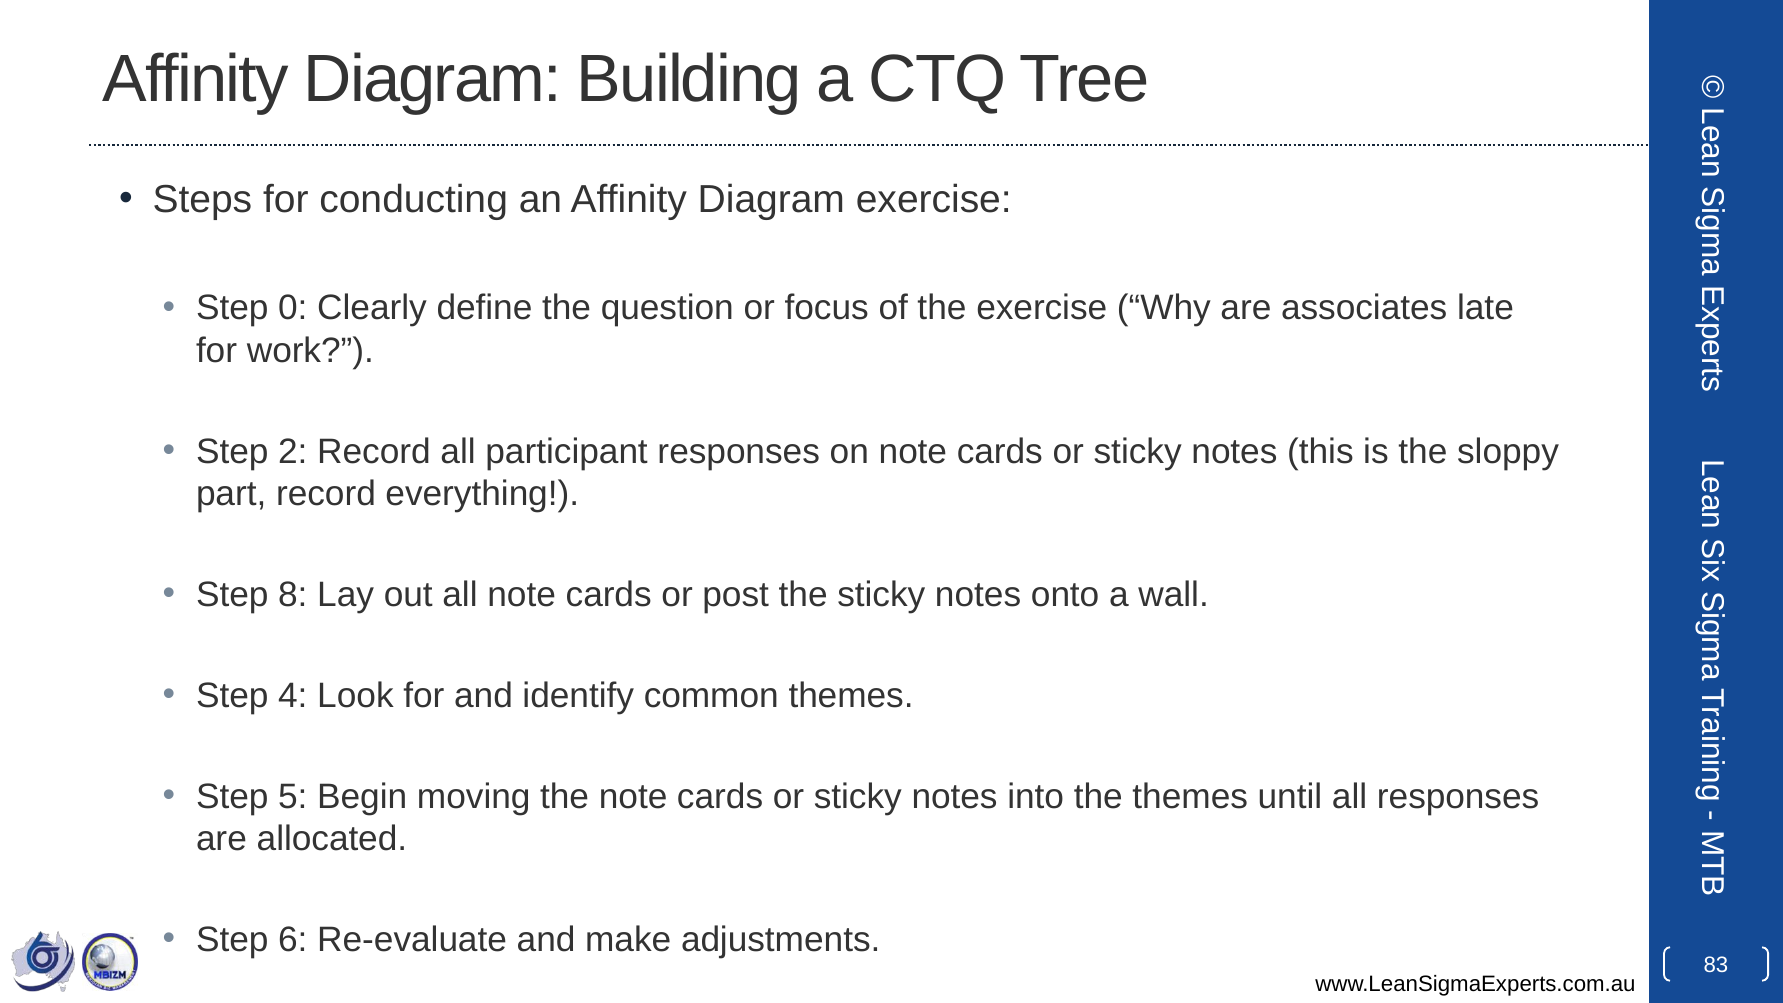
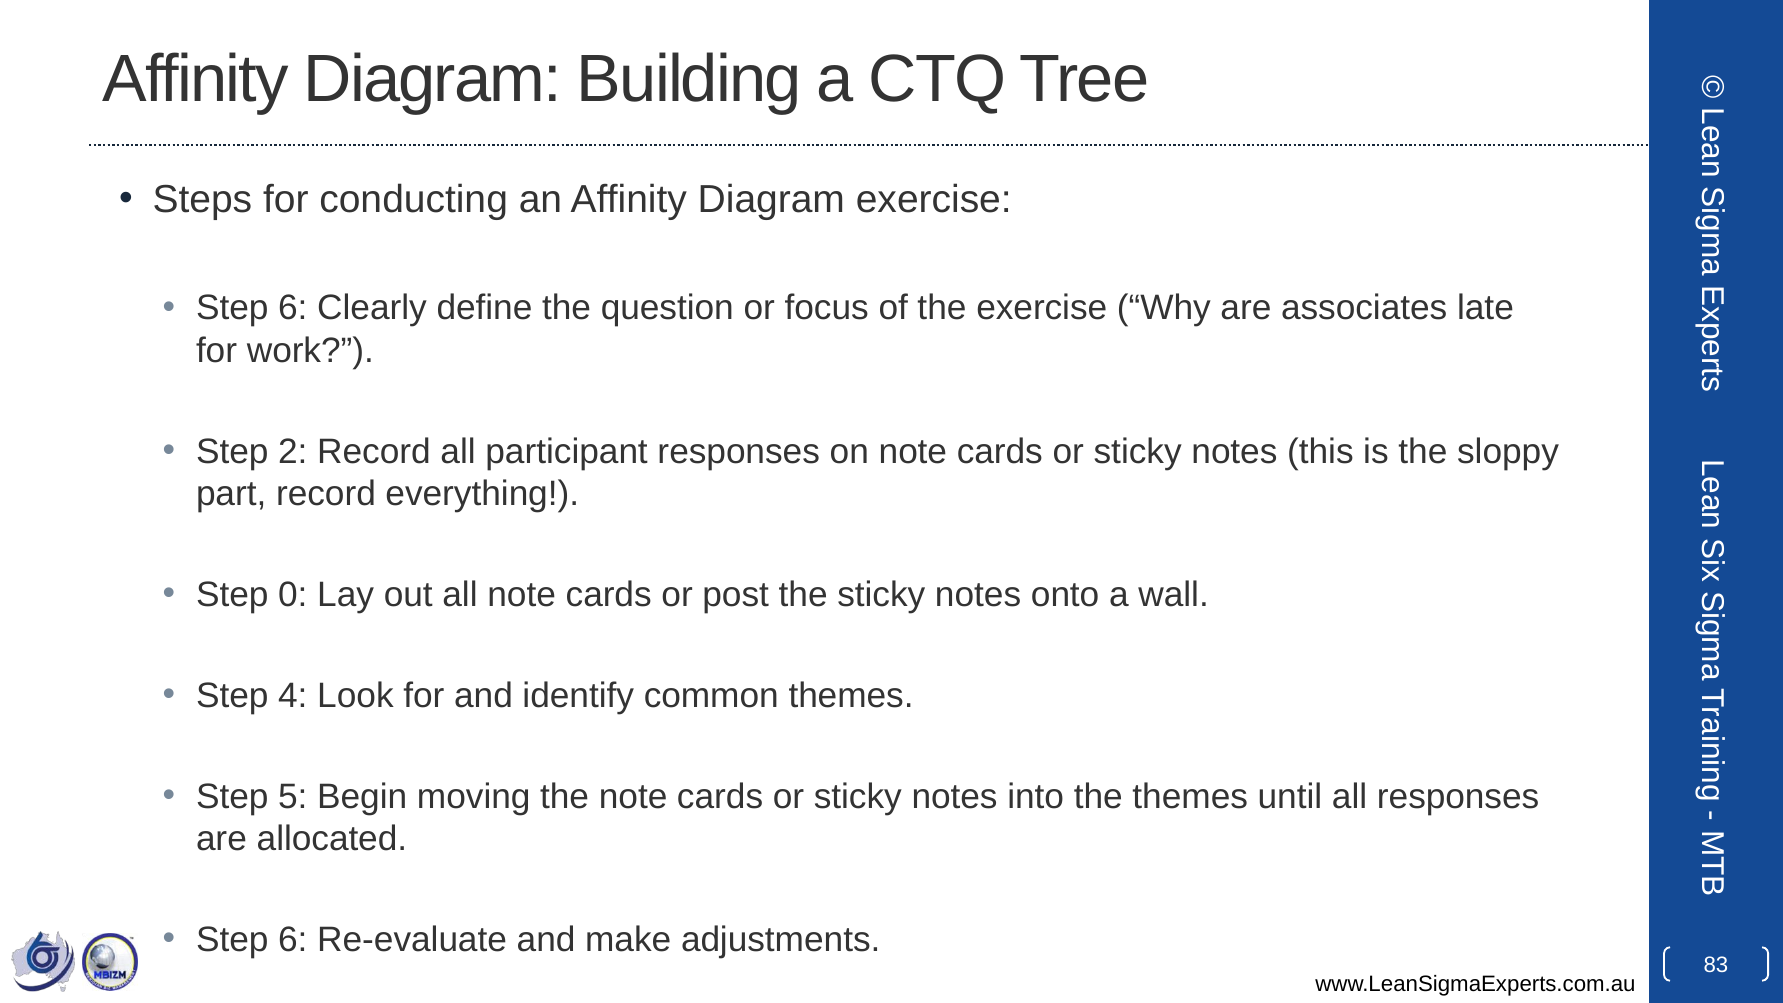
0: 0 -> 6 (293, 308)
8: 8 -> 0 (293, 595)
